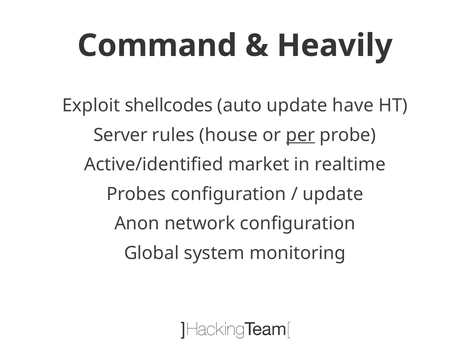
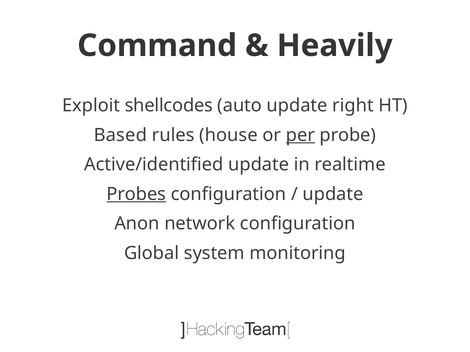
have: have -> right (353, 106)
Server: Server -> Based (120, 135)
Active/identified market: market -> update (259, 165)
Probes underline: none -> present (136, 194)
